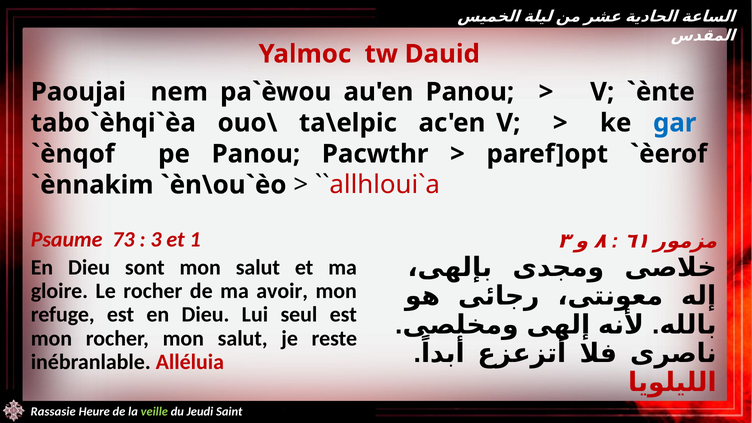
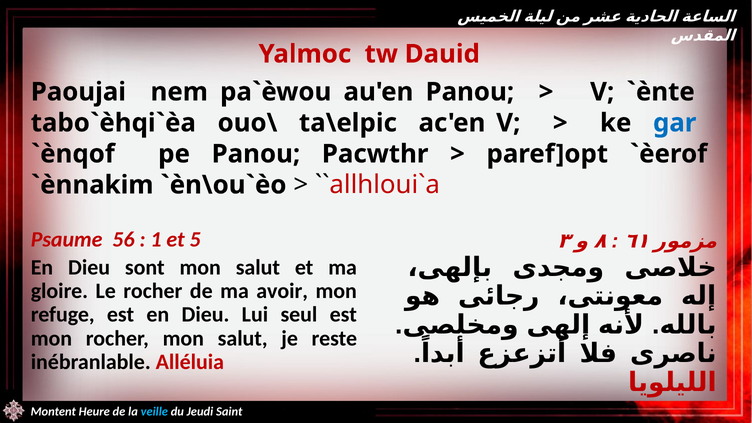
73: 73 -> 56 (123, 239)
3: 3 -> 1 (156, 239)
1: 1 -> 5 (195, 239)
Rassasie: Rassasie -> Montent (53, 411)
veille colour: light green -> light blue (154, 411)
